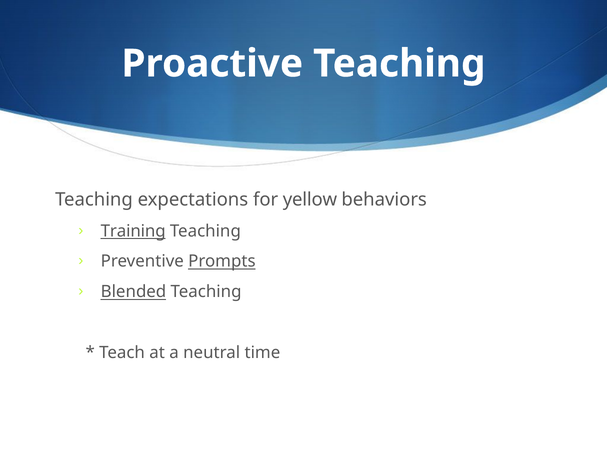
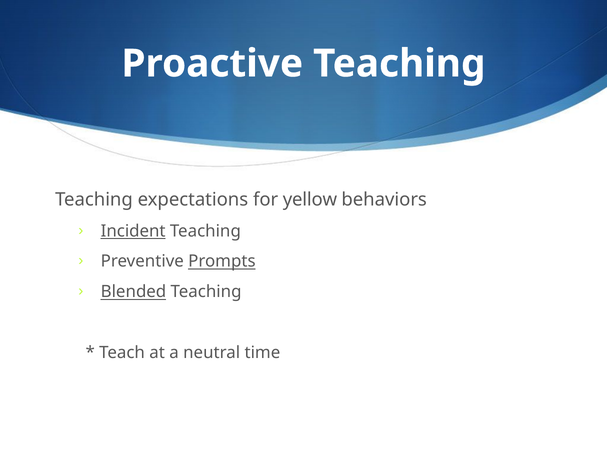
Training: Training -> Incident (133, 231)
